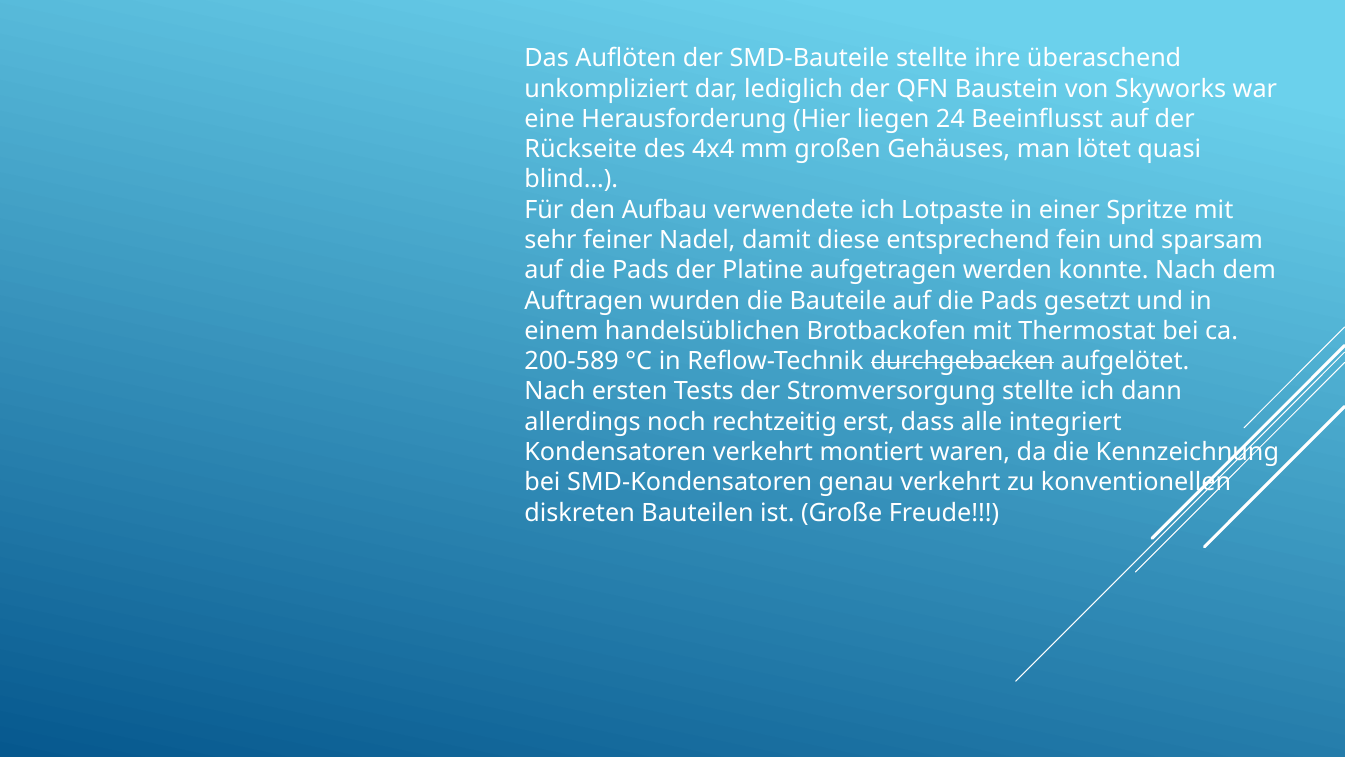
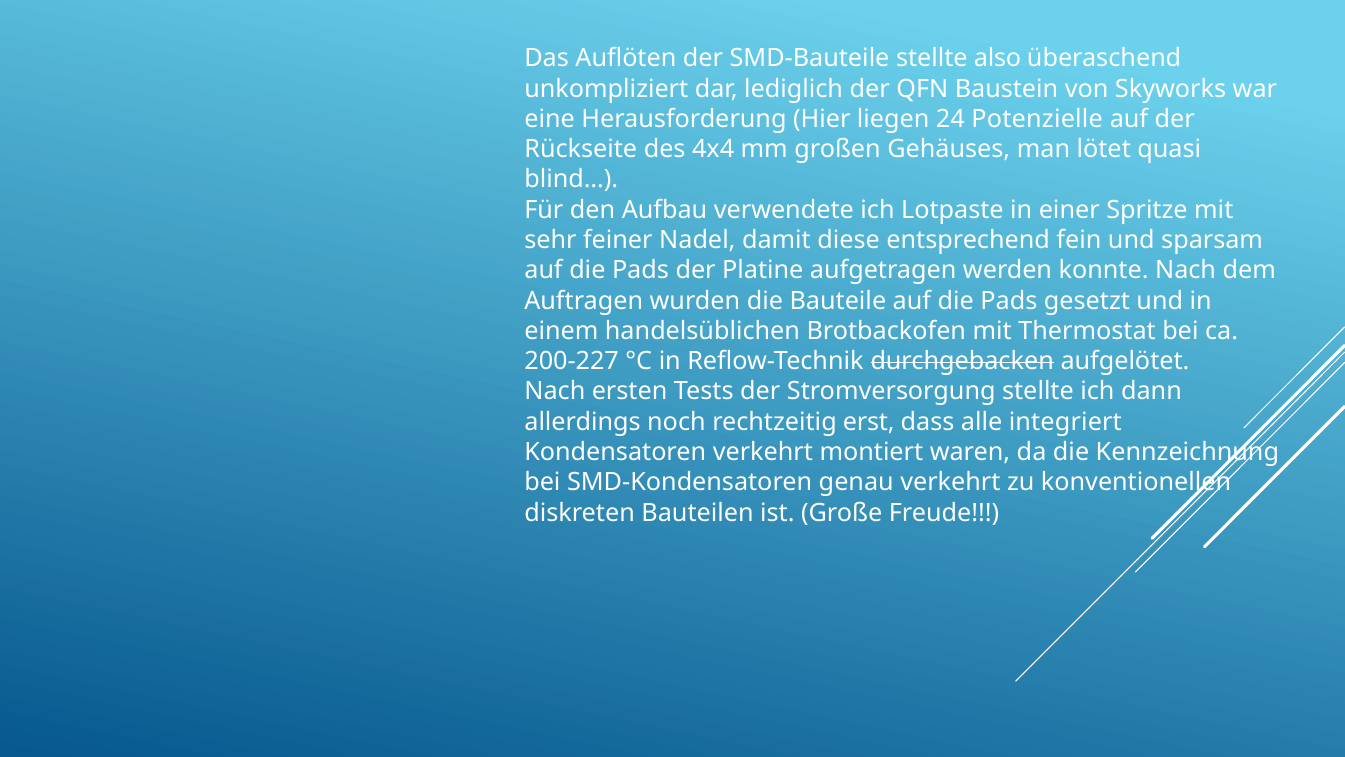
ihre: ihre -> also (997, 59)
Beeinflusst: Beeinflusst -> Potenzielle (1037, 119)
200-589: 200-589 -> 200-227 (572, 361)
